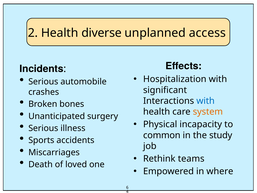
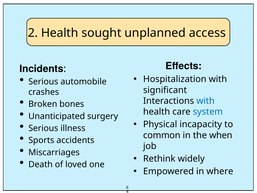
diverse: diverse -> sought (101, 33)
system colour: orange -> blue (208, 112)
study: study -> when (221, 135)
teams: teams -> widely (191, 159)
